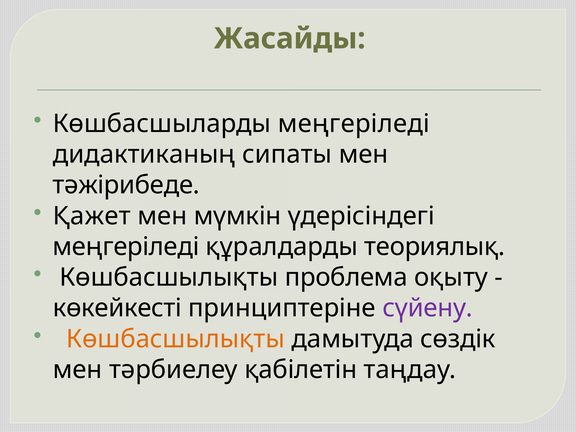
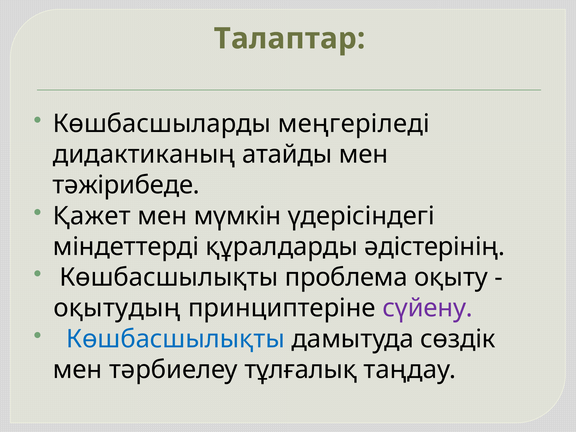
Жасайды: Жасайды -> Талаптар (289, 39)
сипаты: сипаты -> атайды (287, 154)
меңгеріледі: меңгеріледі -> міндеттерді (126, 247)
теориялық: теориялық -> әдістерінің (435, 247)
көкейкесті: көкейкесті -> оқытудың (117, 308)
Көшбасшылықты colour: orange -> blue (175, 339)
қабілетін: қабілетін -> тұлғалық (301, 370)
